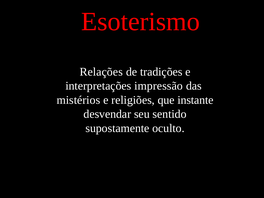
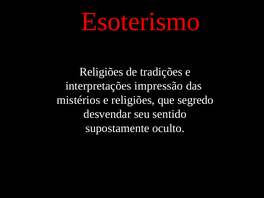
Relações: Relações -> Religiões (101, 72)
instante: instante -> segredo (195, 100)
